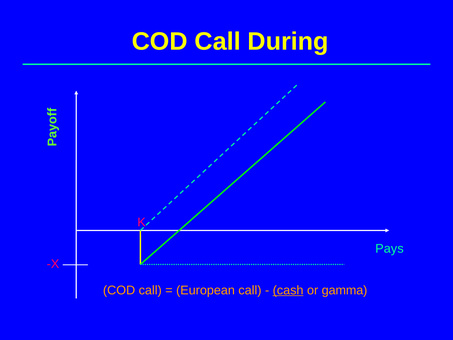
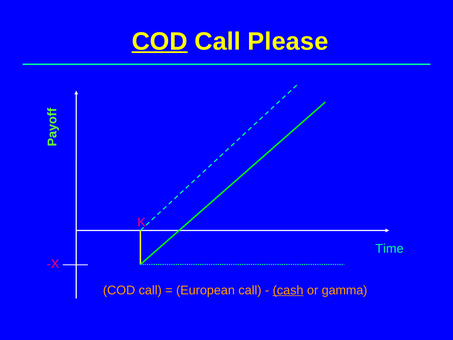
COD underline: none -> present (160, 41)
During: During -> Please (288, 41)
Pays: Pays -> Time (389, 249)
